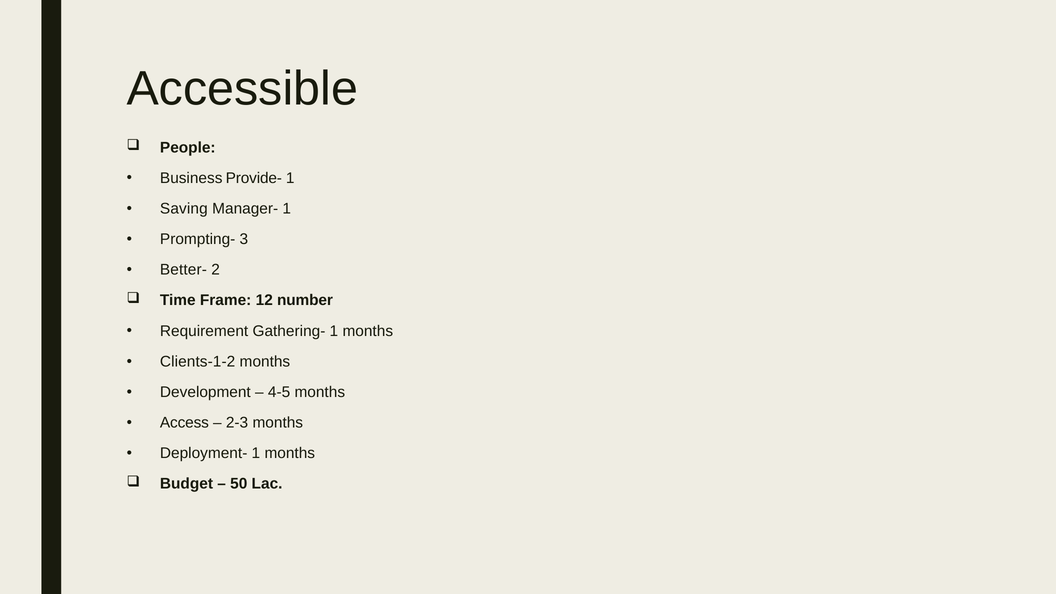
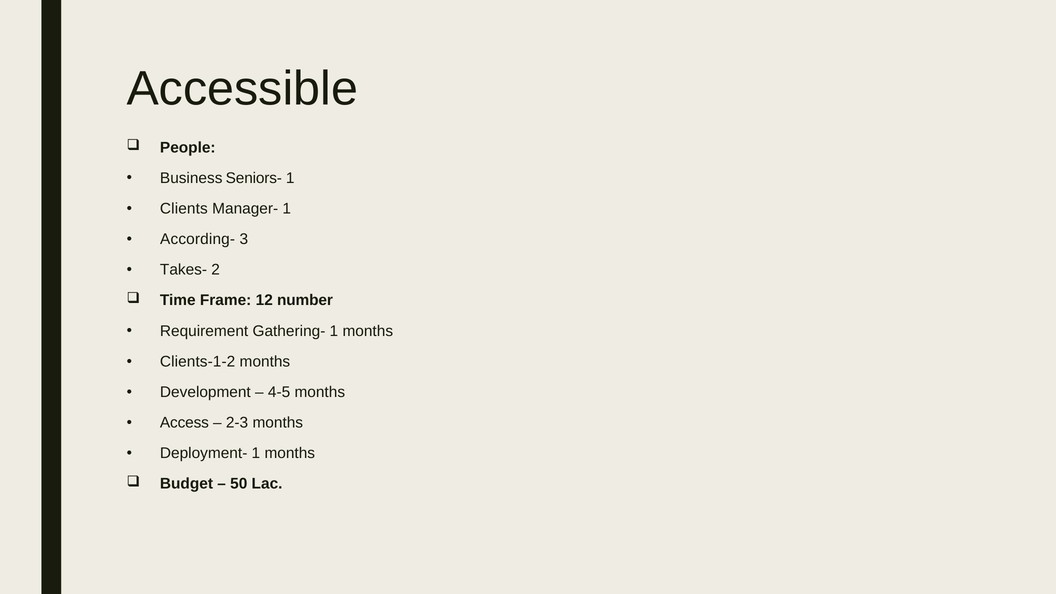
Provide-: Provide- -> Seniors- (254, 178)
Saving: Saving -> Clients (184, 209)
Prompting-: Prompting- -> According- (198, 239)
Better-: Better- -> Takes- (184, 270)
